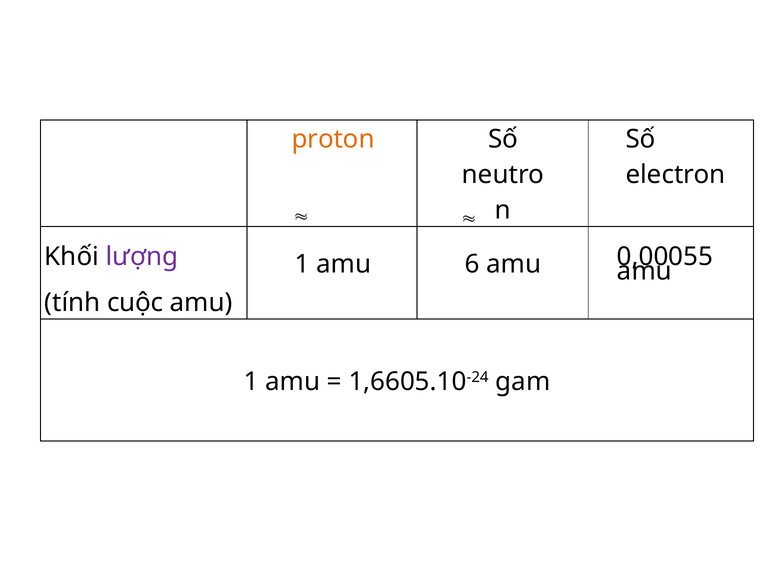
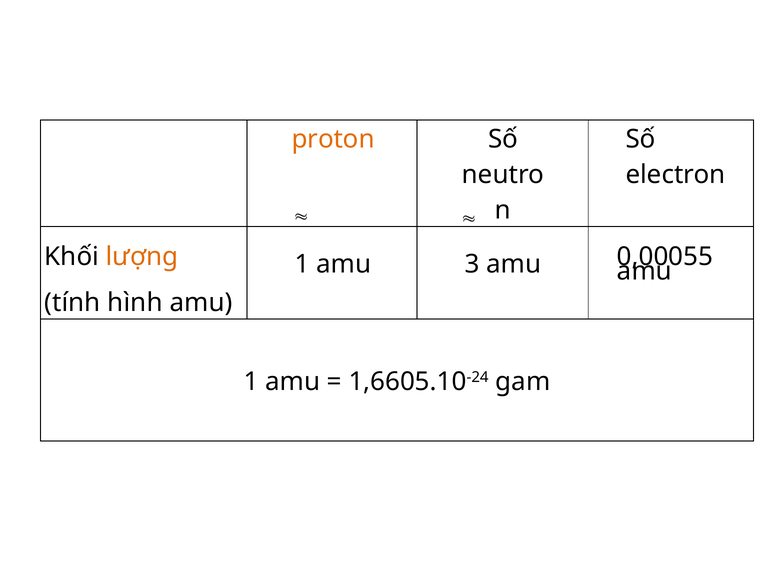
lượng colour: purple -> orange (142, 257)
6: 6 -> 3 (472, 264)
cuộc: cuộc -> hình (135, 303)
